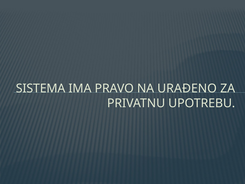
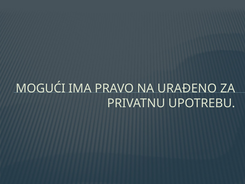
SISTEMA: SISTEMA -> MOGUĆI (41, 88)
